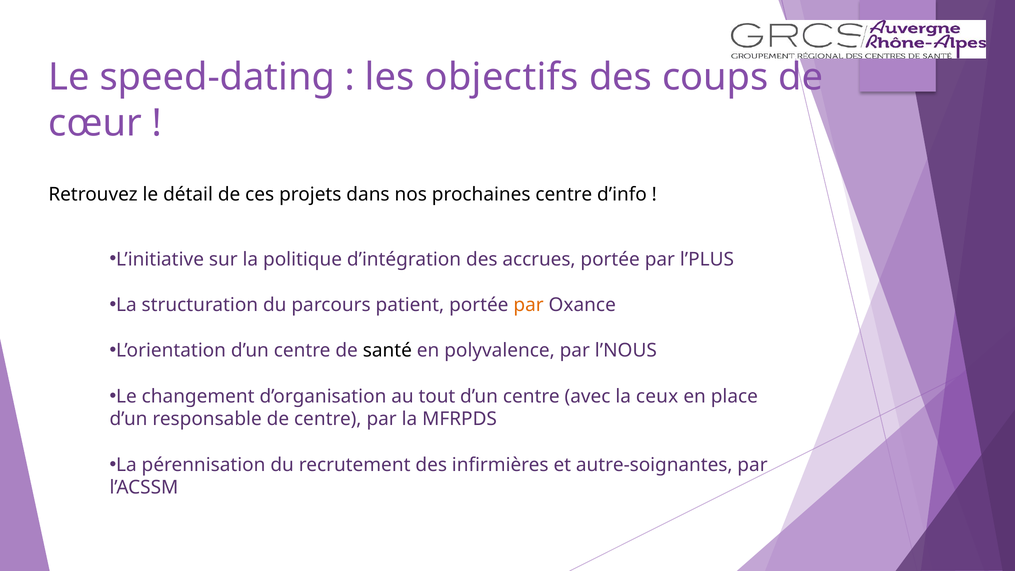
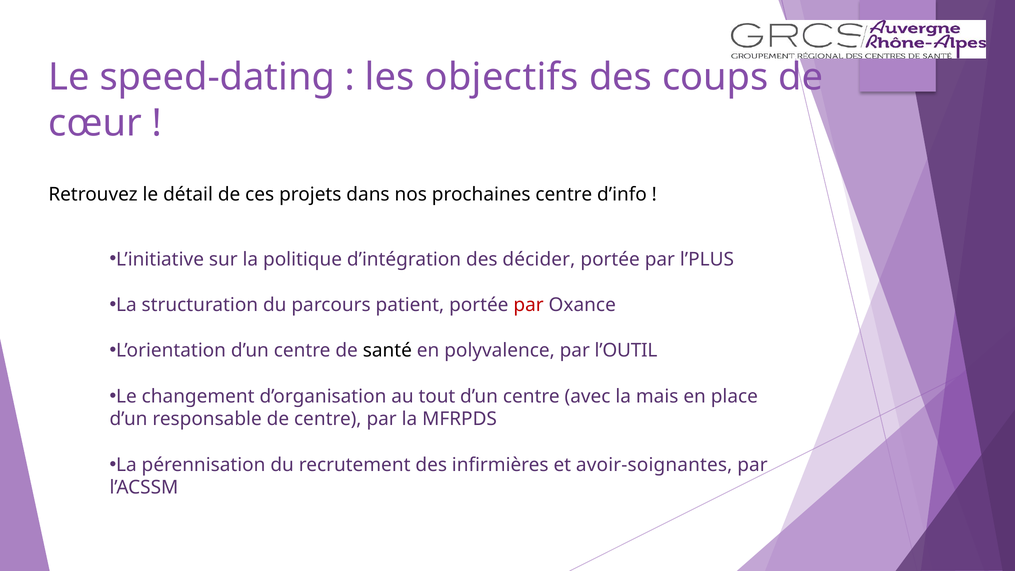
accrues: accrues -> décider (539, 259)
par colour: orange -> red (529, 305)
l’NOUS: l’NOUS -> l’OUTIL (626, 351)
ceux: ceux -> mais (657, 396)
autre-soignantes: autre-soignantes -> avoir-soignantes (654, 465)
